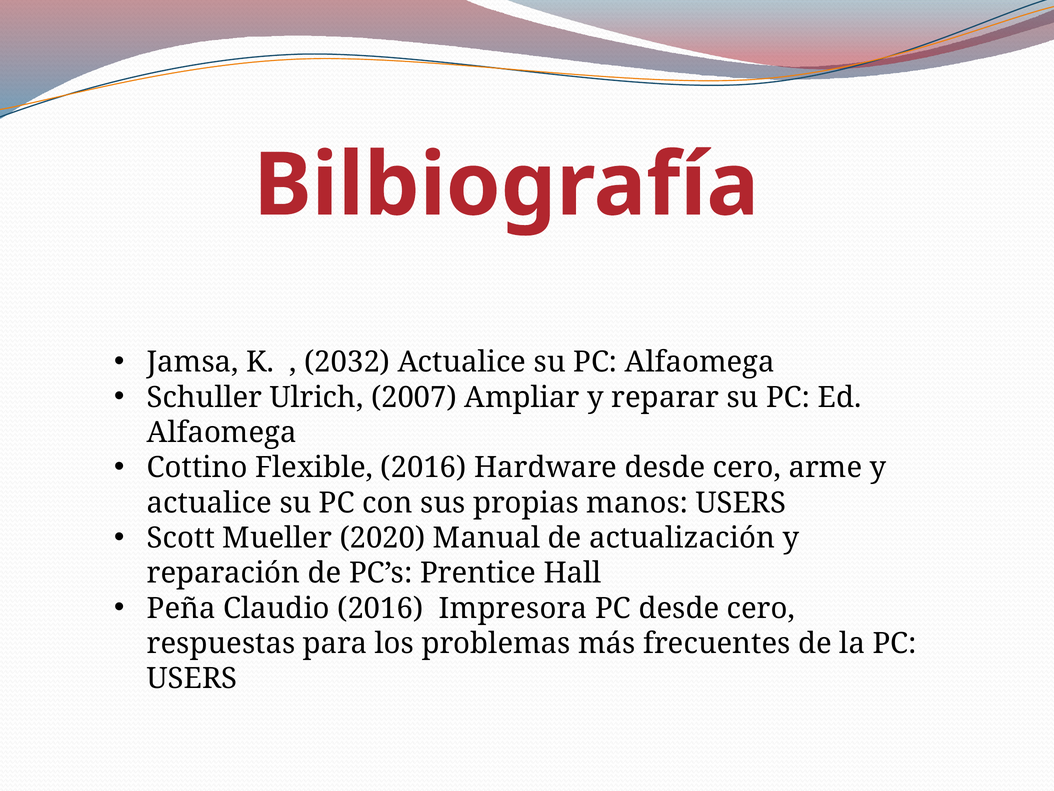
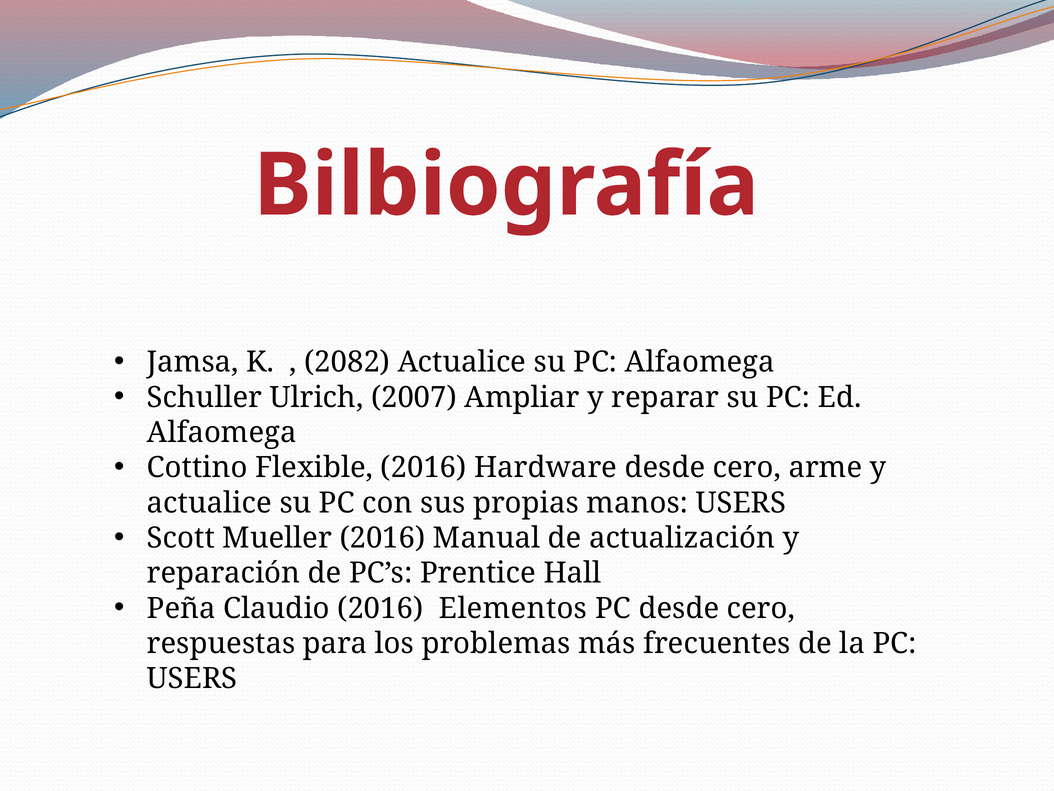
2032: 2032 -> 2082 (347, 362)
Mueller 2020: 2020 -> 2016 (382, 538)
Impresora: Impresora -> Elementos (513, 608)
